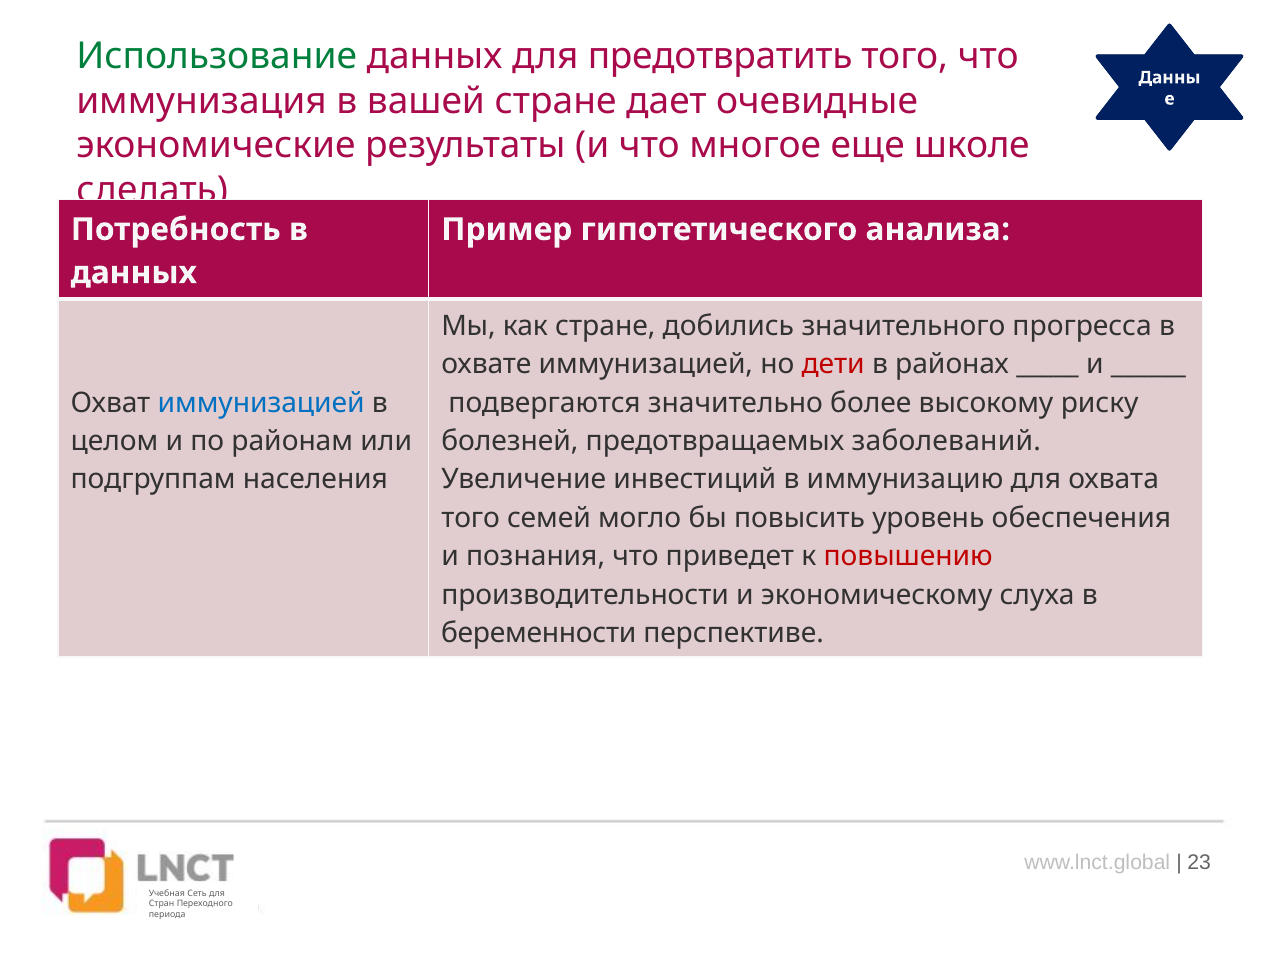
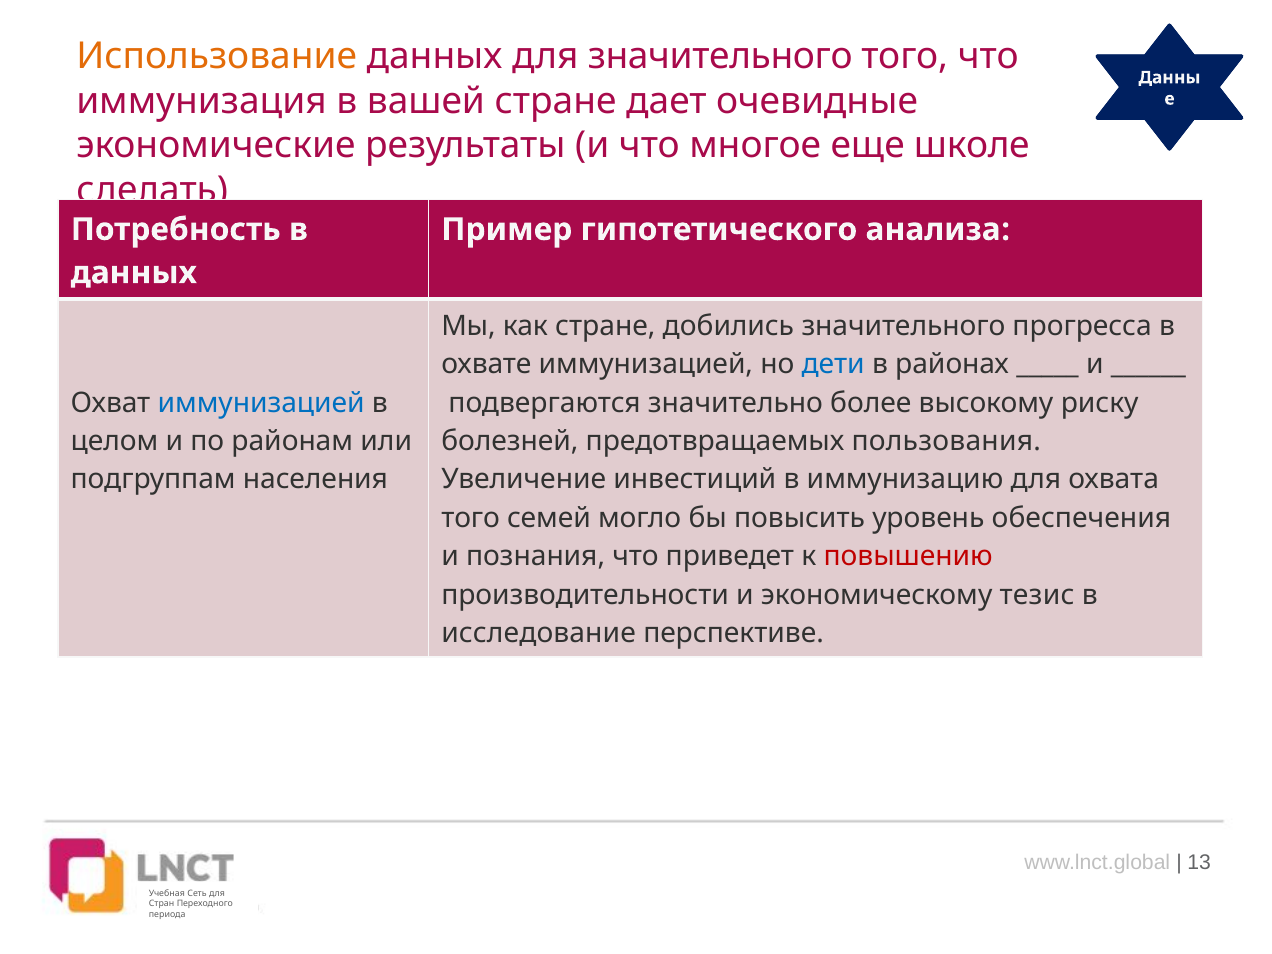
Использование colour: green -> orange (217, 56)
для предотвратить: предотвратить -> значительного (720, 56)
дети colour: red -> blue (833, 365)
заболеваний: заболеваний -> пользования (946, 441)
слуха: слуха -> тезис (1037, 595)
беременности: беременности -> исследование (539, 633)
23: 23 -> 13 (1199, 863)
